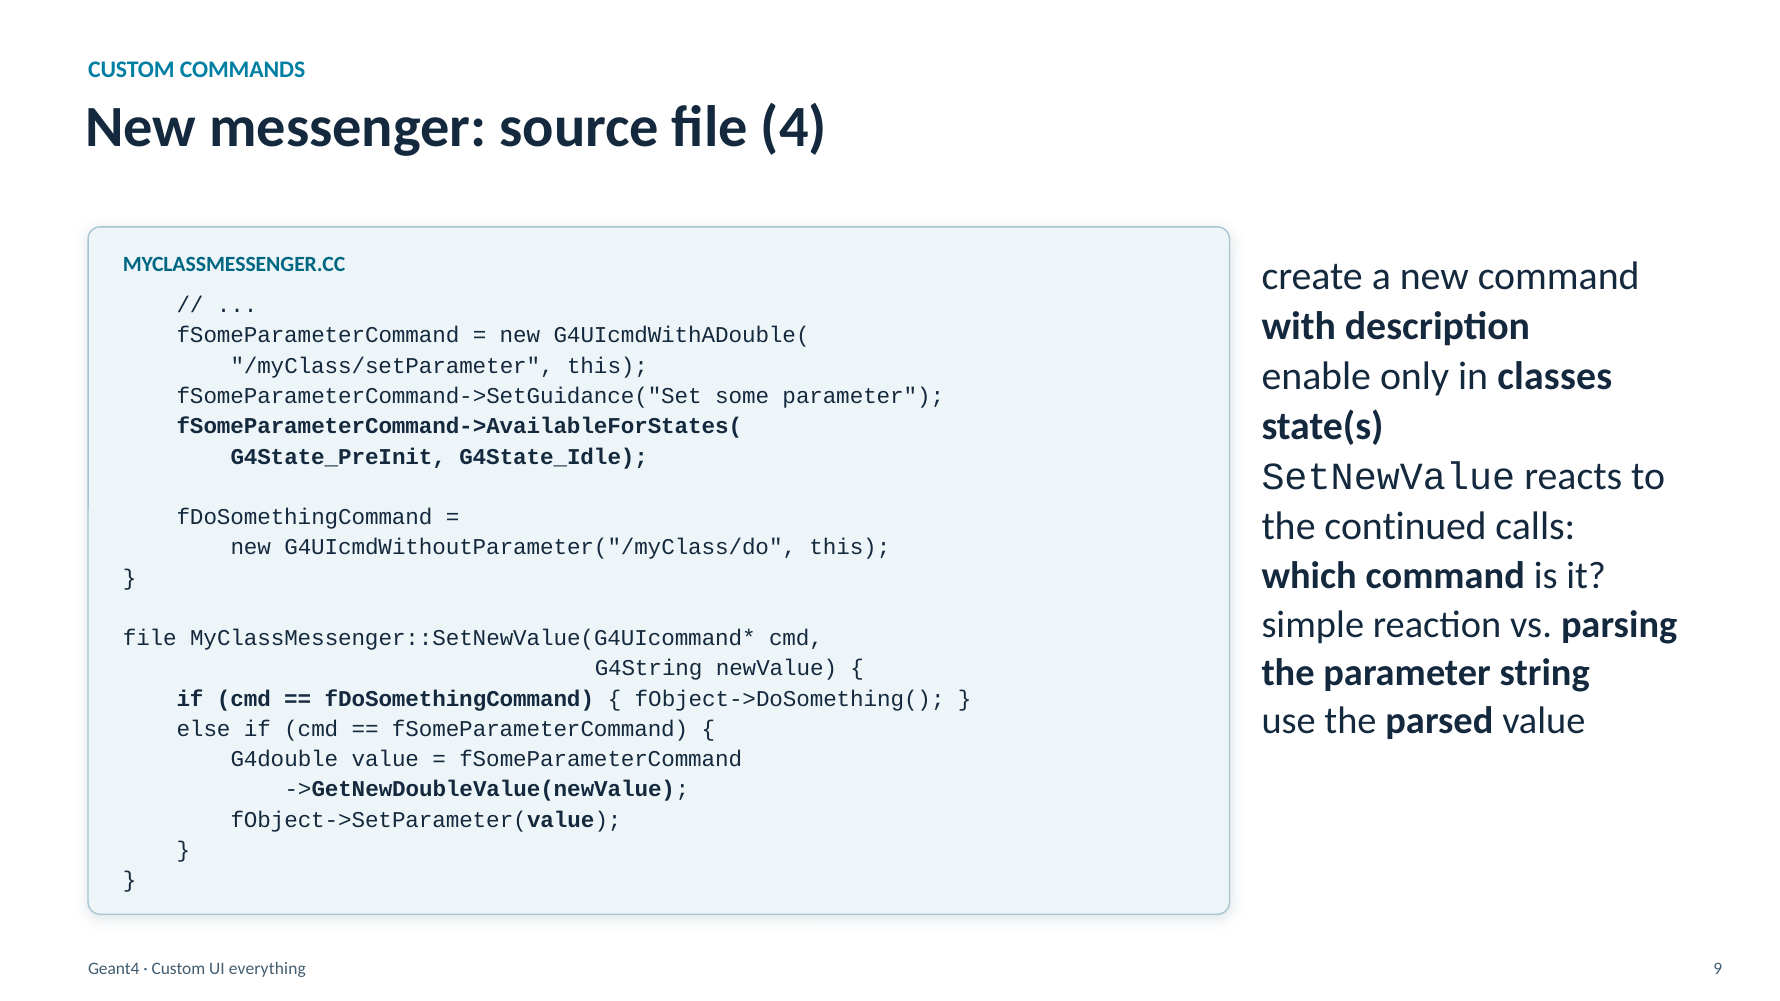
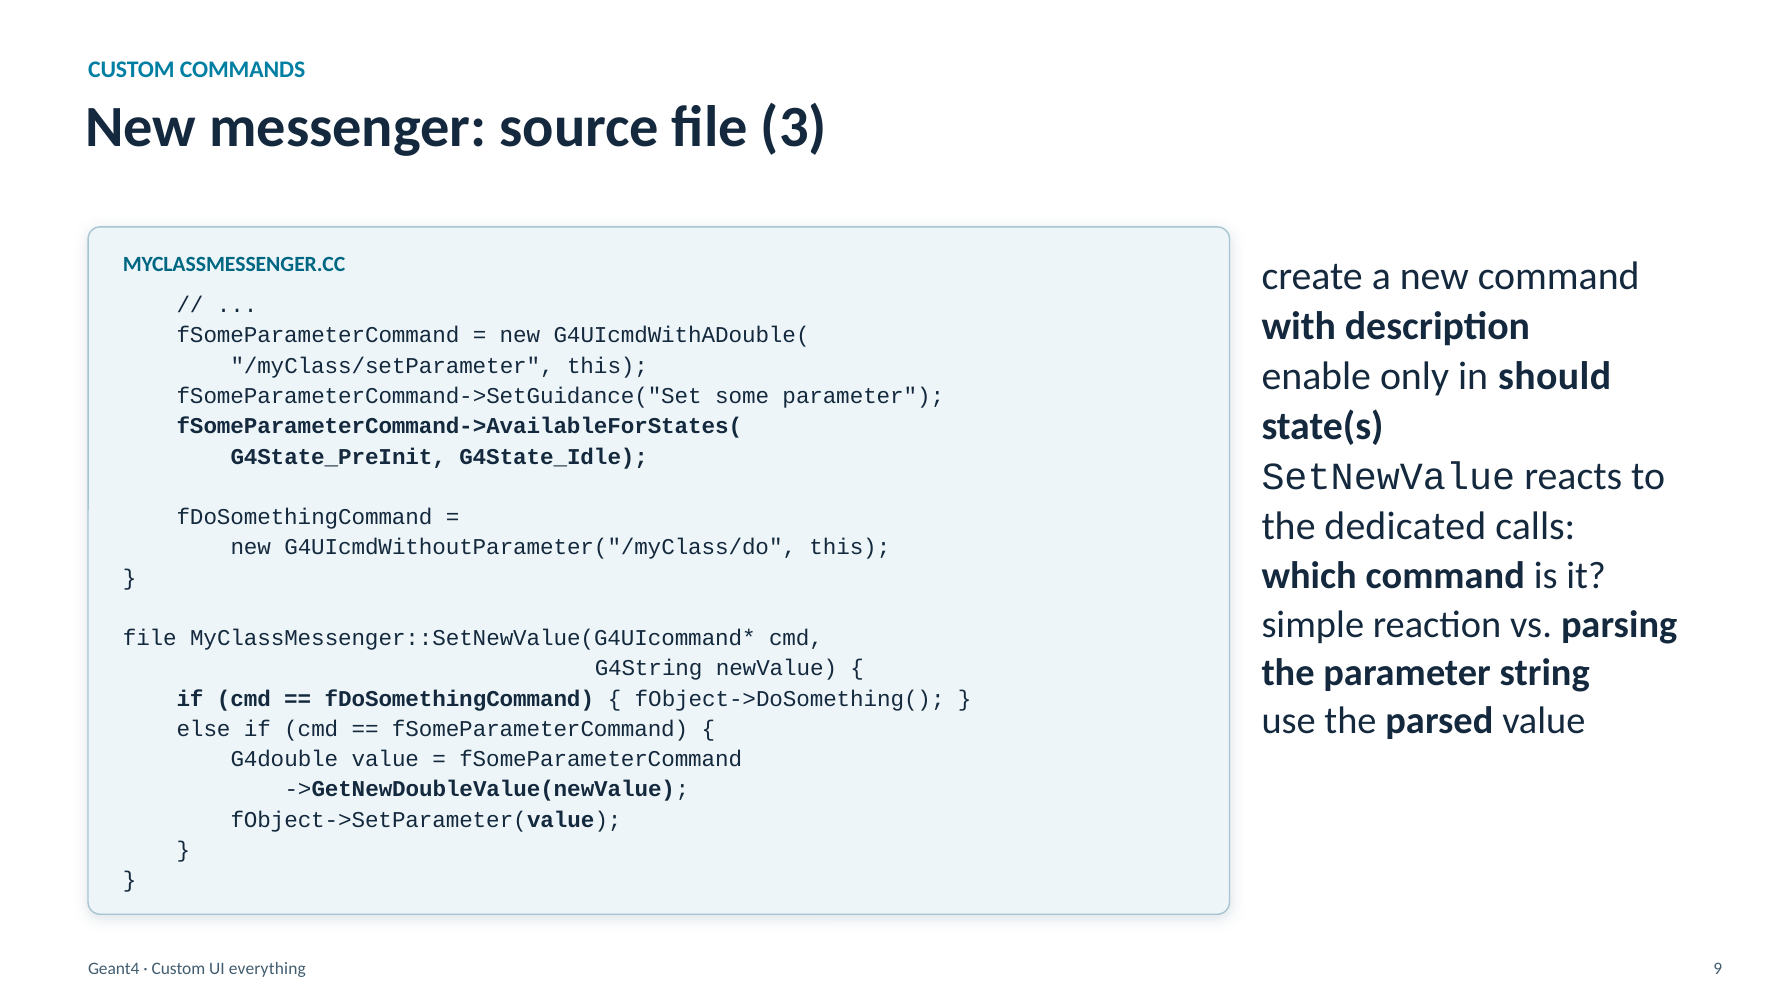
4: 4 -> 3 (794, 127)
classes: classes -> should (1555, 376)
continued: continued -> dedicated (1405, 527)
